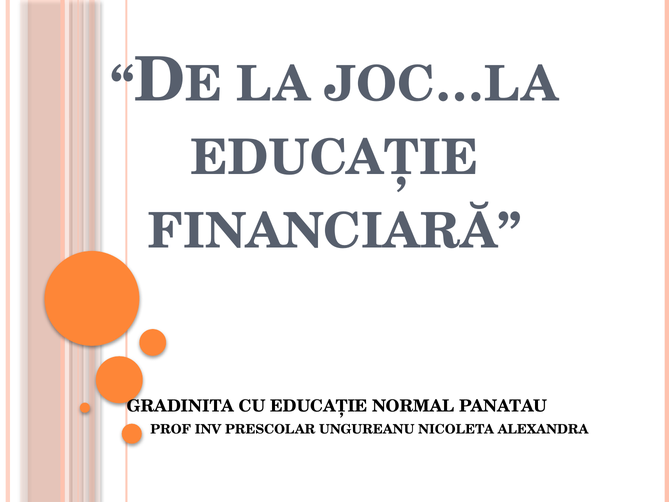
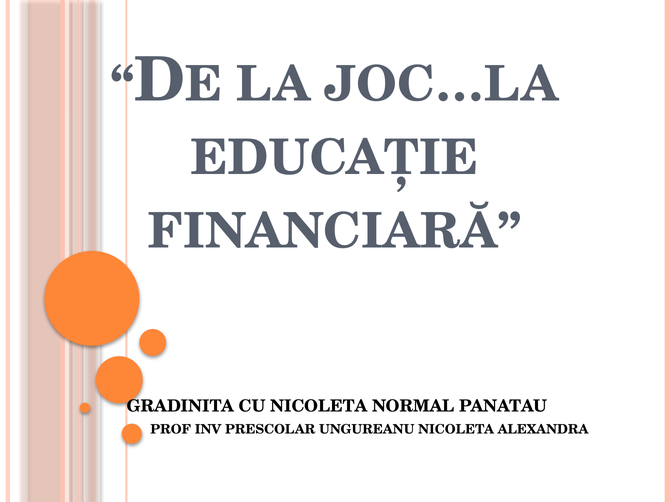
CU EDUCAŢIE: EDUCAŢIE -> NICOLETA (319, 406)
